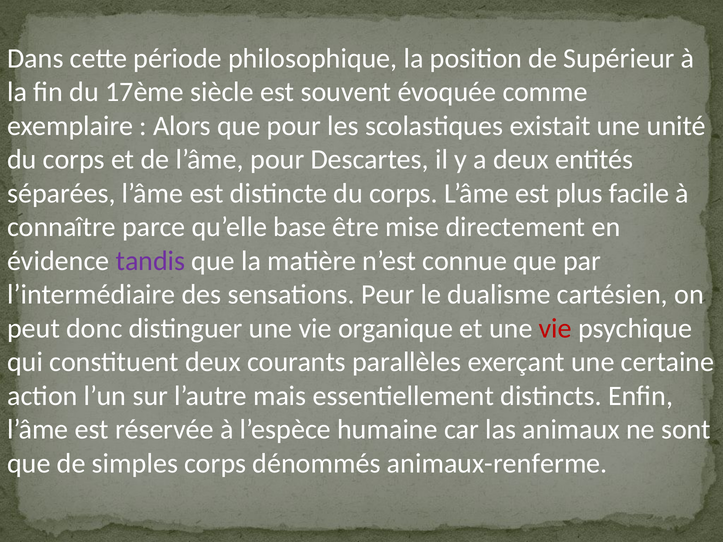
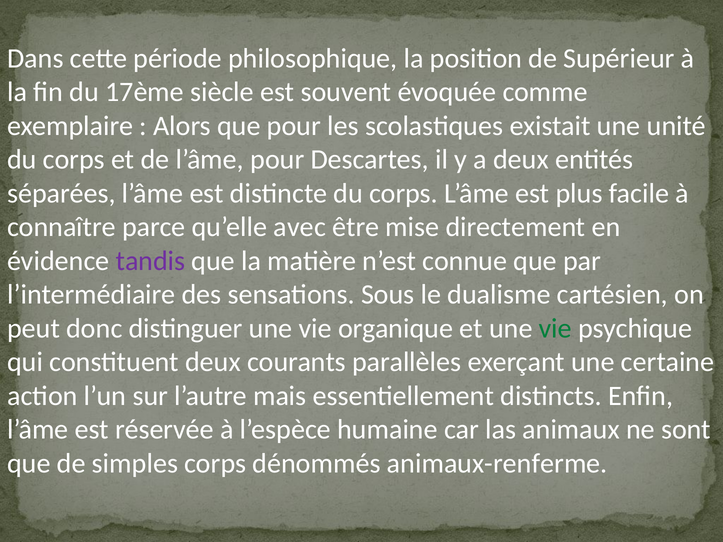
base: base -> avec (300, 227)
Peur: Peur -> Sous (388, 295)
vie colour: red -> green (555, 328)
